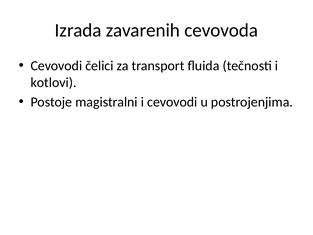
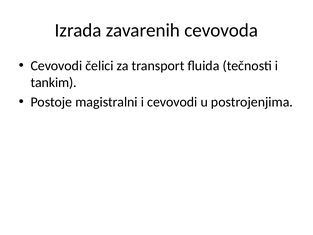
kotlovi: kotlovi -> tankim (54, 82)
